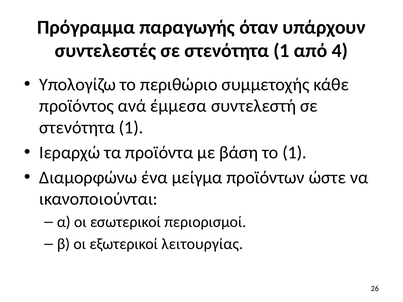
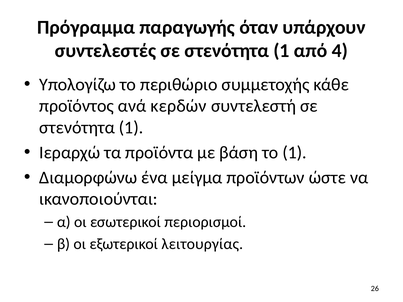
έμμεσα: έμμεσα -> κερδών (179, 106)
